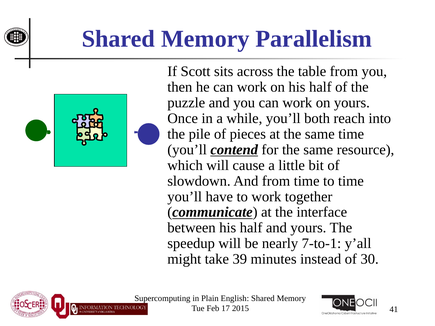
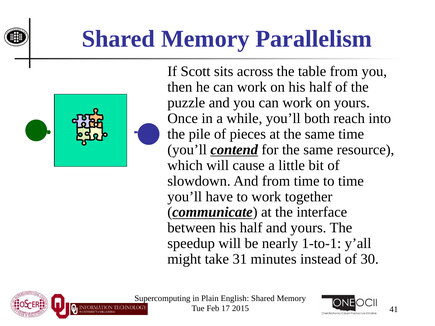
7-to-1: 7-to-1 -> 1-to-1 (321, 244)
39: 39 -> 31 (240, 259)
